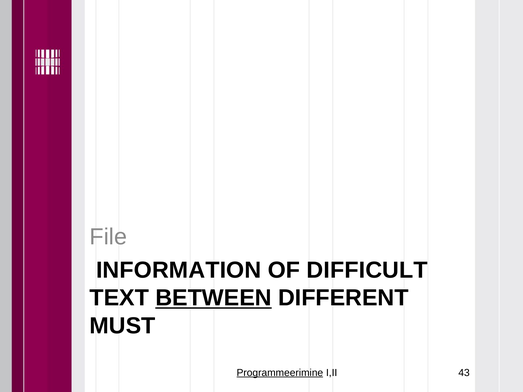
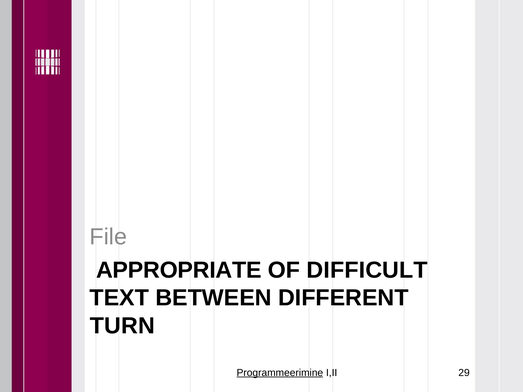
INFORMATION: INFORMATION -> APPROPRIATE (179, 270)
BETWEEN underline: present -> none (214, 298)
MUST: MUST -> TURN (122, 326)
43: 43 -> 29 (464, 373)
